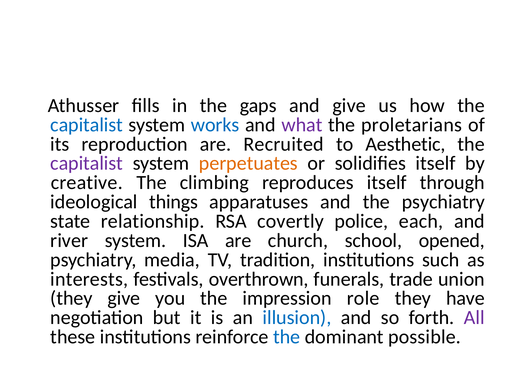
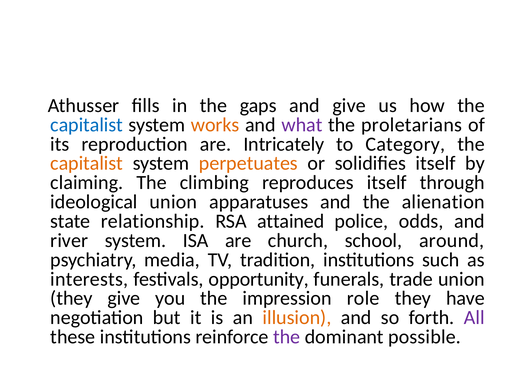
works colour: blue -> orange (215, 125)
Recruited: Recruited -> Intricately (284, 144)
Aesthetic: Aesthetic -> Category (405, 144)
capitalist colour: purple -> orange (87, 163)
creative: creative -> claiming (87, 183)
ideological things: things -> union (173, 202)
the psychiatry: psychiatry -> alienation (443, 202)
covertly: covertly -> attained (291, 221)
each: each -> odds (421, 221)
opened: opened -> around (452, 240)
overthrown: overthrown -> opportunity (259, 279)
illusion colour: blue -> orange (297, 318)
the colour: blue -> purple (287, 337)
